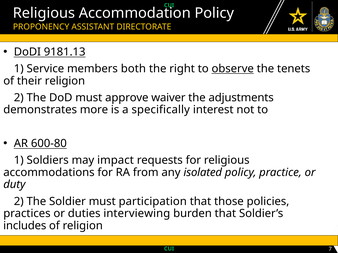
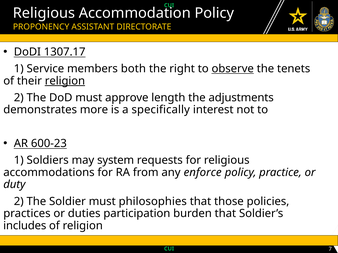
9181.13: 9181.13 -> 1307.17 (65, 52)
religion underline: none -> present (65, 81)
waiver: waiver -> length (168, 98)
600-80: 600-80 -> 600-23 (49, 144)
impact: impact -> system (116, 161)
isolated: isolated -> enforce (203, 173)
participation: participation -> philosophies (153, 202)
interviewing: interviewing -> participation (137, 214)
